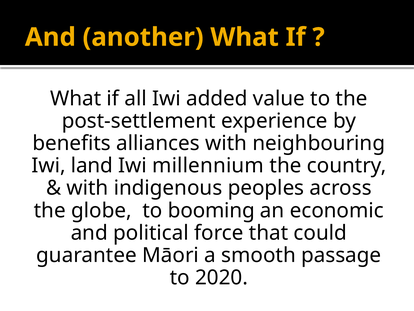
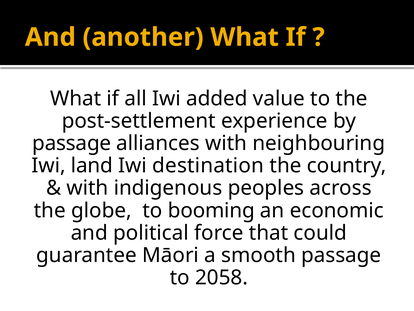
benefits: benefits -> passage (72, 143)
millennium: millennium -> destination (208, 165)
2020: 2020 -> 2058 (222, 277)
